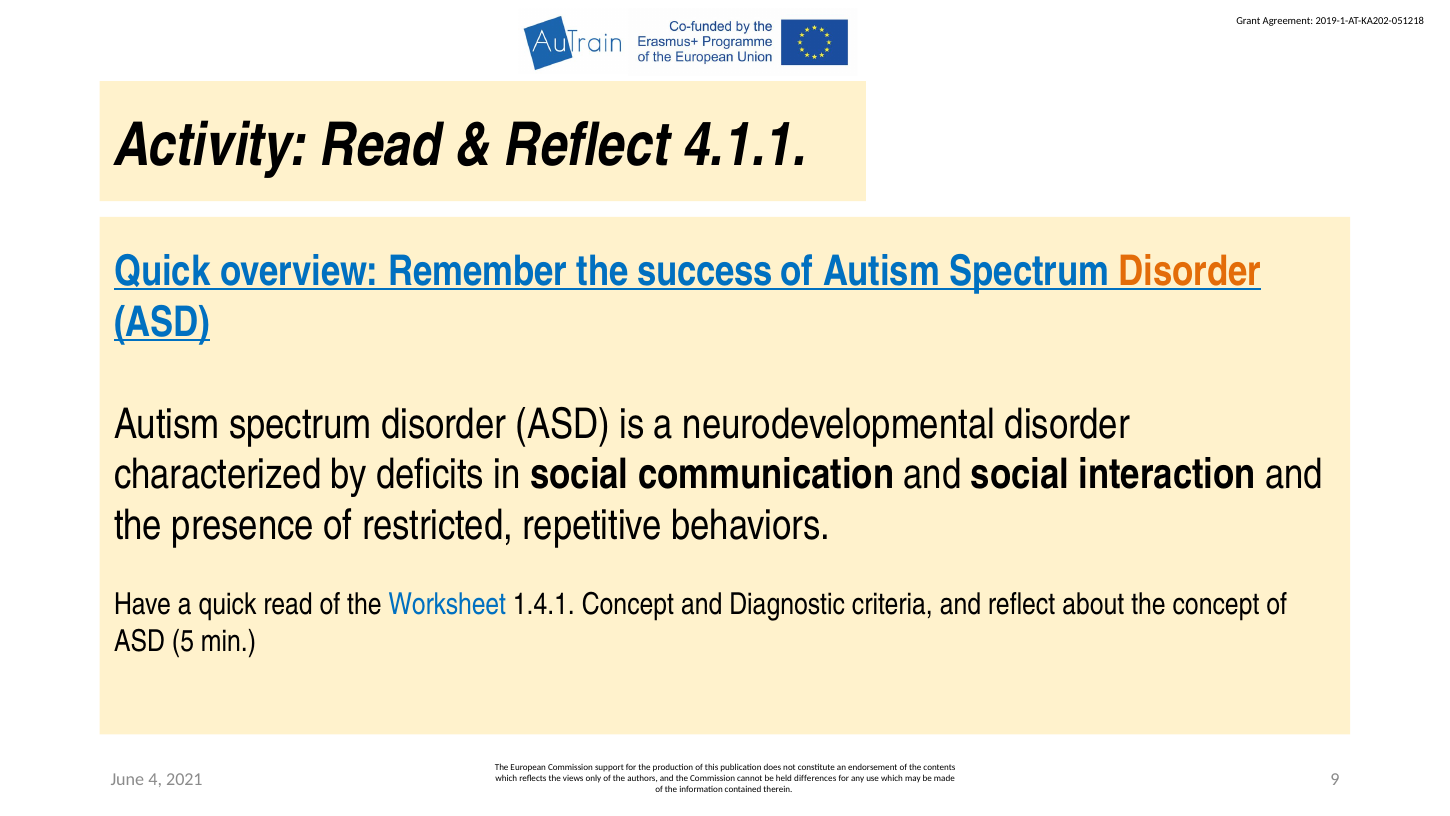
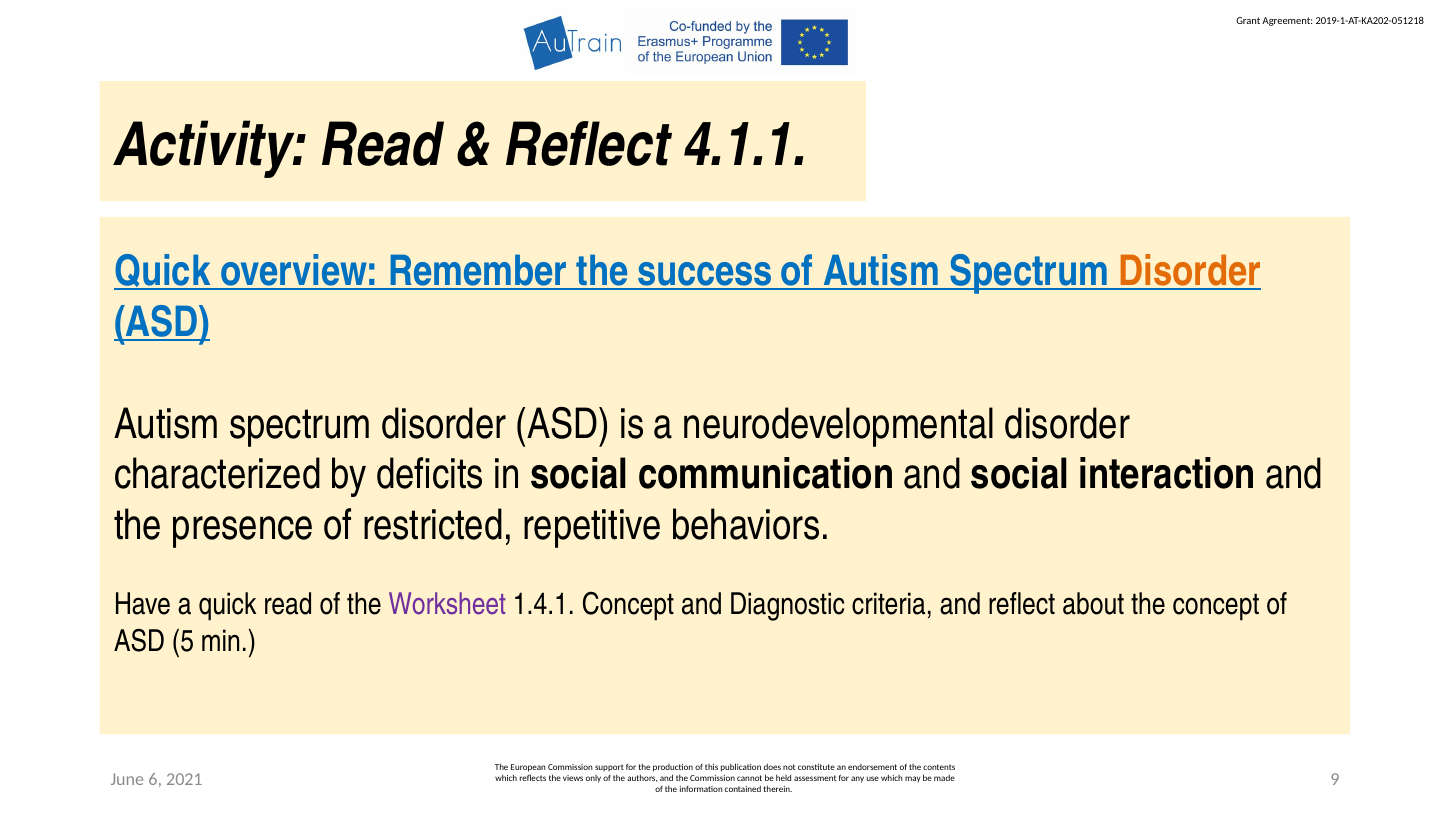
Worksheet colour: blue -> purple (447, 604)
4: 4 -> 6 (155, 779)
differences: differences -> assessment (815, 778)
